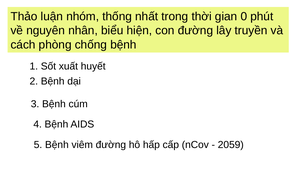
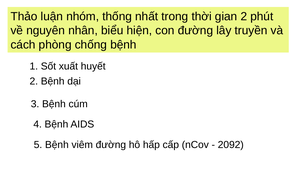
gian 0: 0 -> 2 (244, 16)
2059: 2059 -> 2092 (231, 145)
